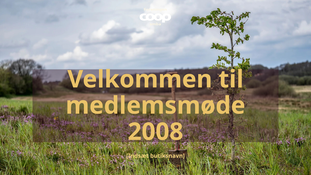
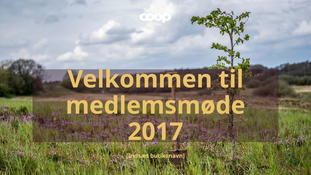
2008: 2008 -> 2017 (155, 132)
